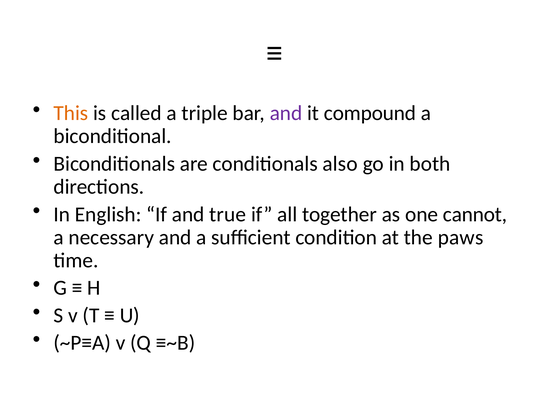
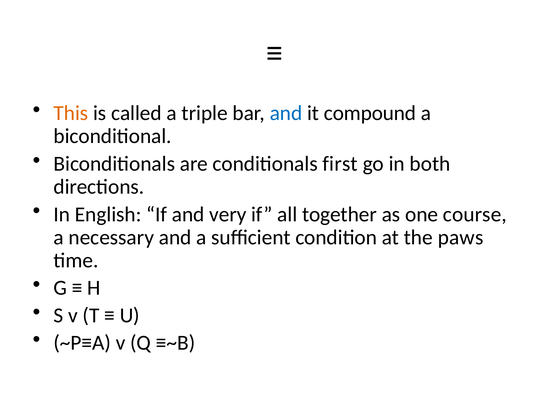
and colour: purple -> blue (286, 113)
also: also -> first (340, 164)
true: true -> very (228, 214)
cannot: cannot -> course (475, 214)
